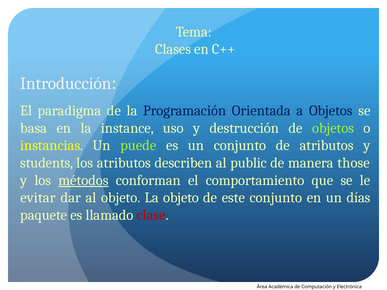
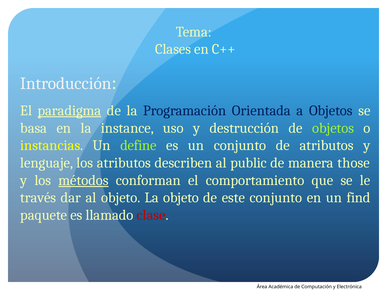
paradigma underline: none -> present (69, 111)
puede: puede -> define (138, 146)
students: students -> lenguaje (47, 163)
evitar: evitar -> través (38, 198)
días: días -> find (359, 198)
